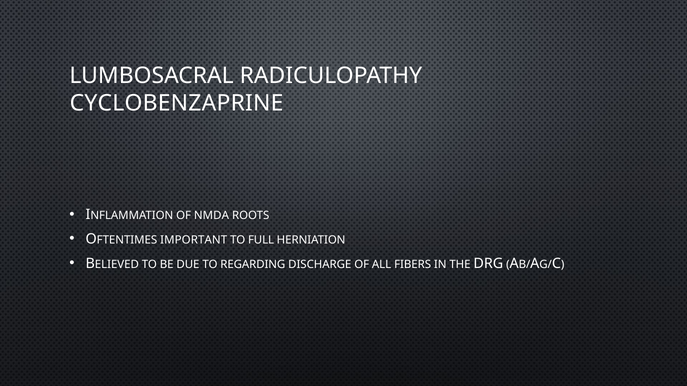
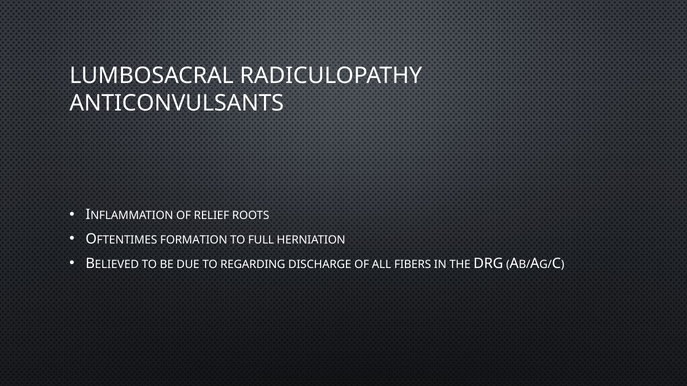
CYCLOBENZAPRINE: CYCLOBENZAPRINE -> ANTICONVULSANTS (177, 103)
NMDA: NMDA -> RELIEF (212, 216)
IMPORTANT: IMPORTANT -> FORMATION (194, 240)
